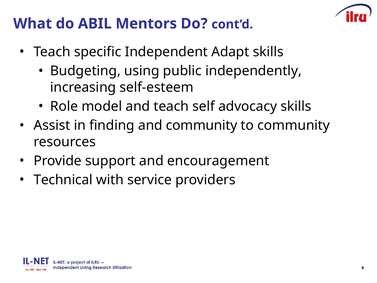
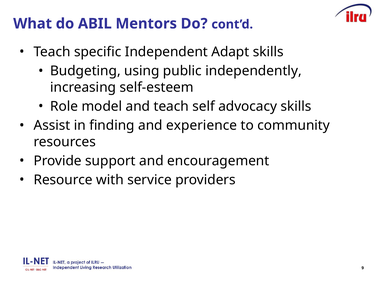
and community: community -> experience (202, 125)
Technical: Technical -> Resource (63, 180)
